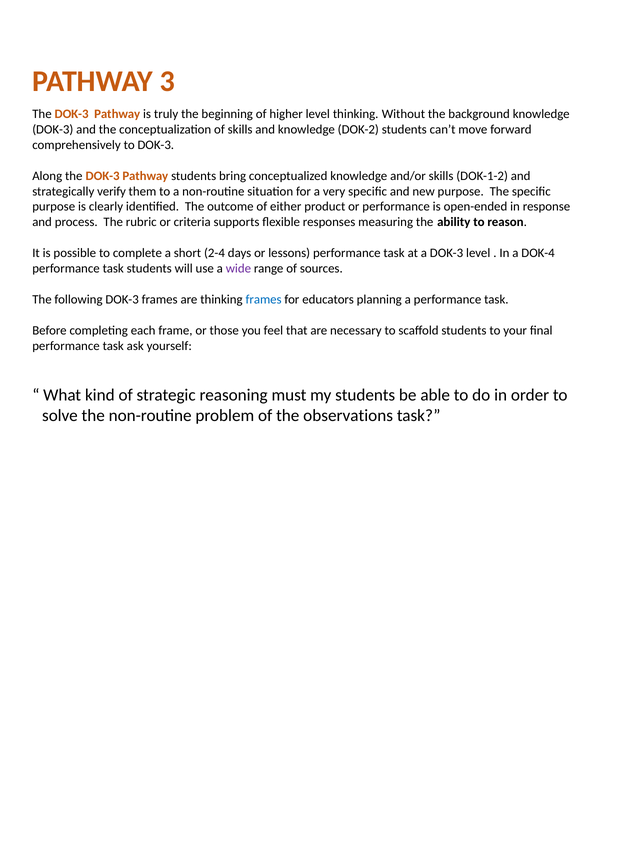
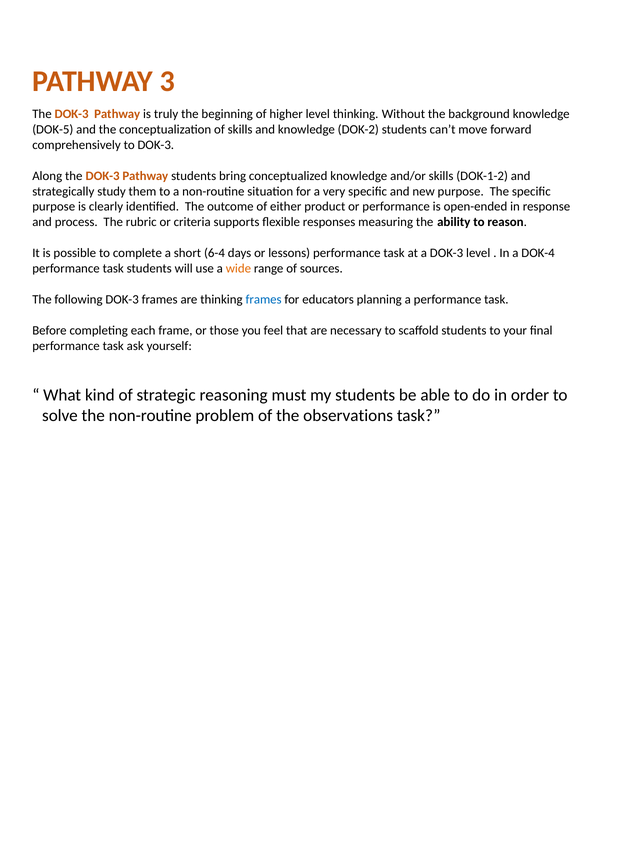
DOK-3: DOK-3 -> DOK-5 (53, 129)
verify: verify -> study (112, 191)
2-4: 2-4 -> 6-4 (214, 253)
wide colour: purple -> orange (238, 268)
